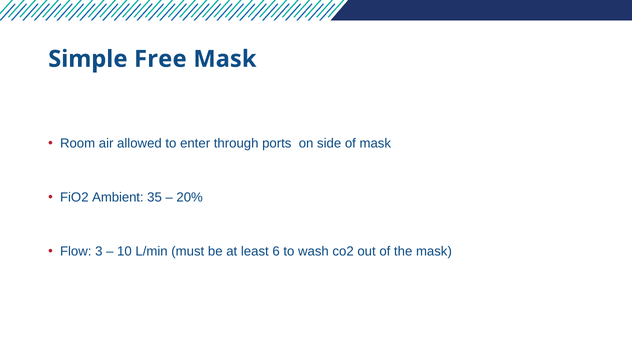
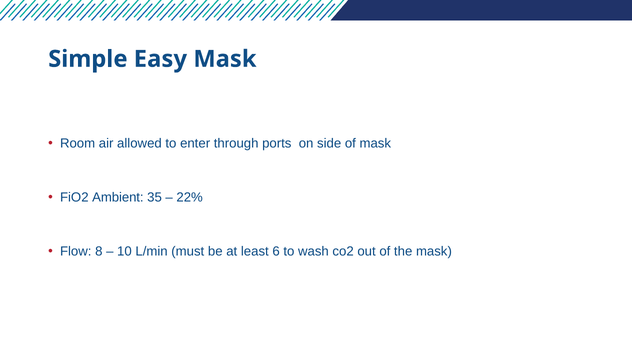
Free: Free -> Easy (160, 59)
20%: 20% -> 22% (190, 197)
3: 3 -> 8 (99, 251)
